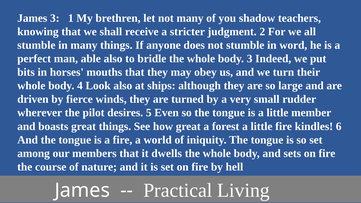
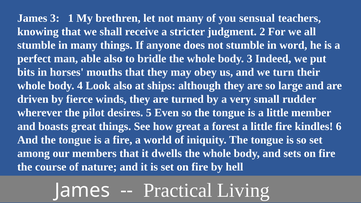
shadow: shadow -> sensual (257, 18)
